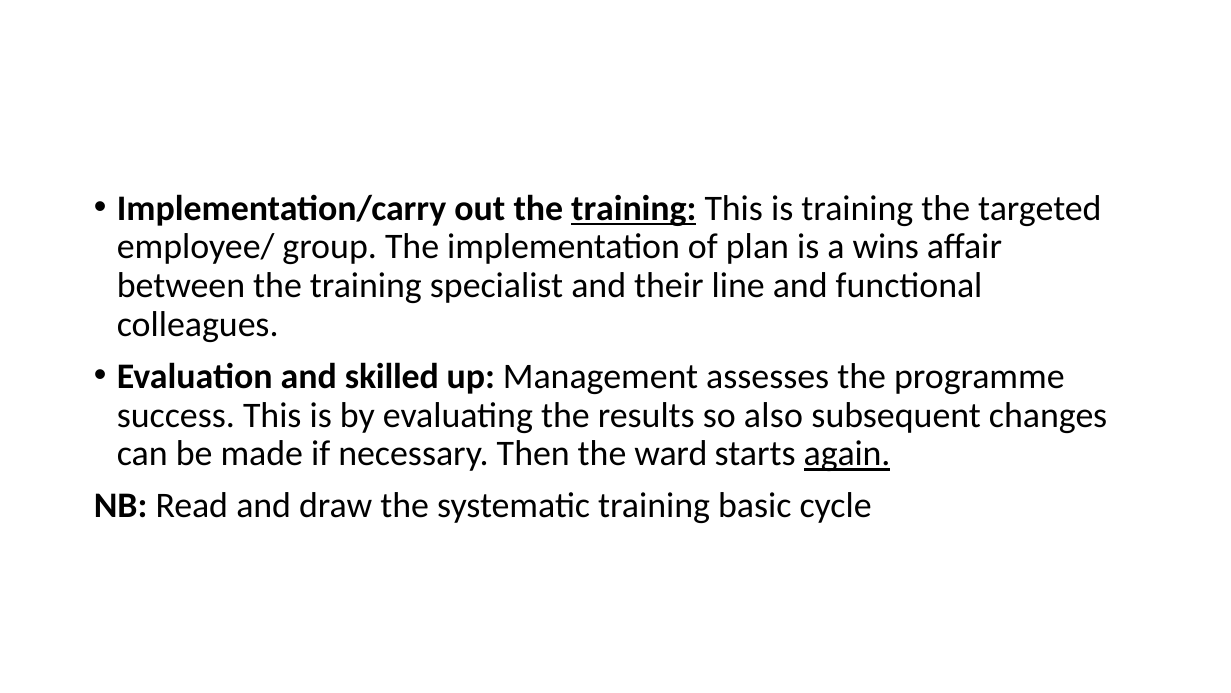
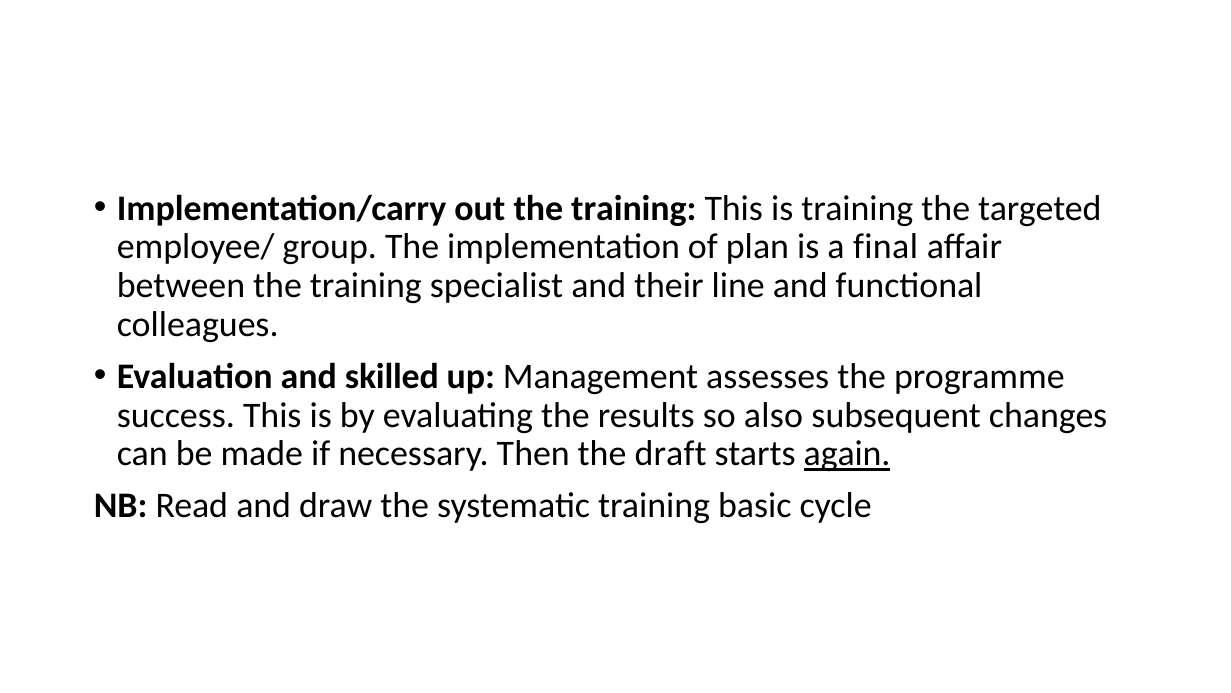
training underline: present -> none (634, 208)
wins: wins -> final (886, 247)
ward: ward -> draft (671, 454)
